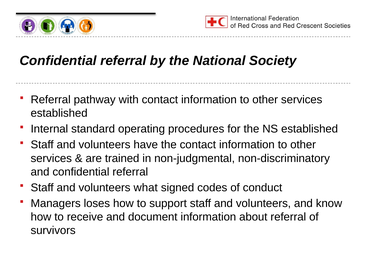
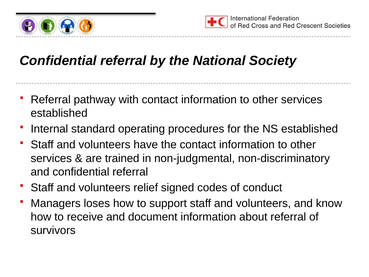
what: what -> relief (146, 187)
